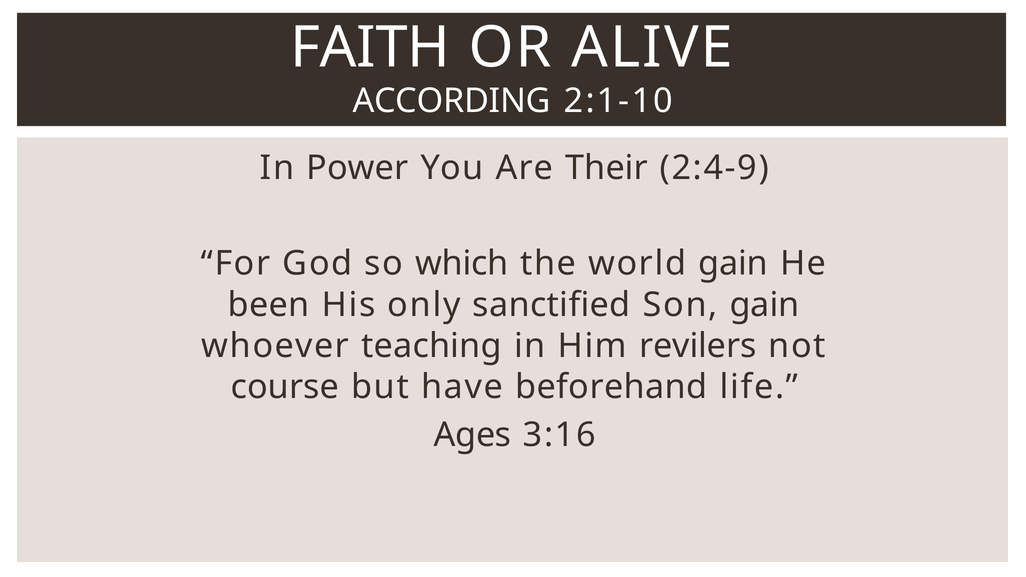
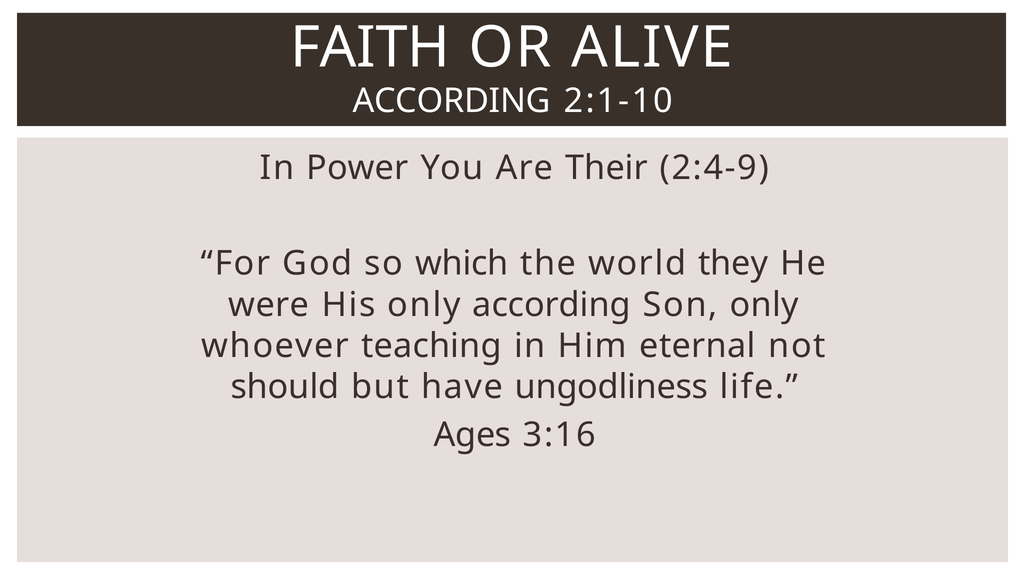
world gain: gain -> they (733, 264)
been: been -> were (269, 305)
only sanctified: sanctified -> according (552, 305)
Son gain: gain -> only (764, 305)
revilers: revilers -> eternal (698, 346)
course: course -> should (285, 387)
beforehand: beforehand -> ungodliness (612, 387)
